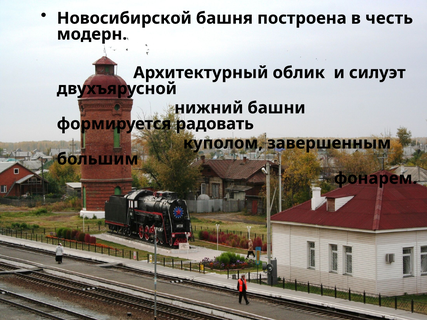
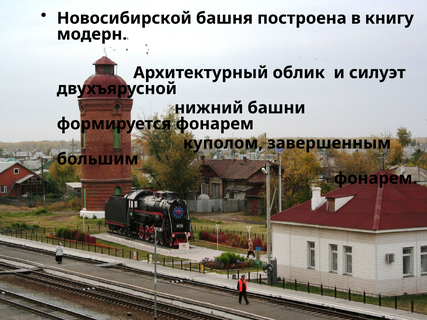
честь: честь -> книгу (389, 18)
формируется радовать: радовать -> фонарем (215, 124)
